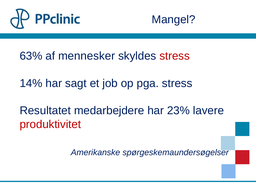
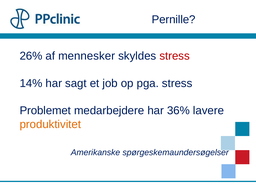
Mangel: Mangel -> Pernille (174, 20)
63%: 63% -> 26% (31, 56)
Resultatet: Resultatet -> Problemet (45, 111)
23%: 23% -> 36% (178, 111)
produktivitet colour: red -> orange (50, 124)
